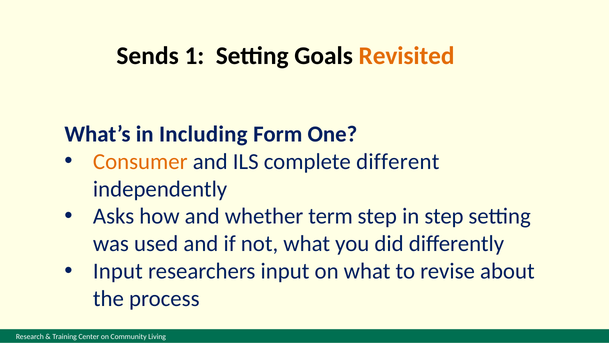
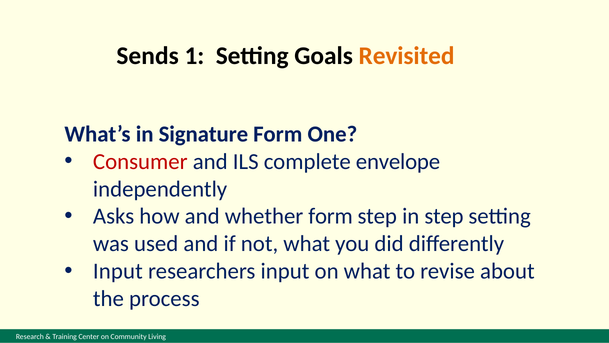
Including: Including -> Signature (203, 134)
Consumer colour: orange -> red (140, 161)
different: different -> envelope (398, 161)
whether term: term -> form (331, 216)
